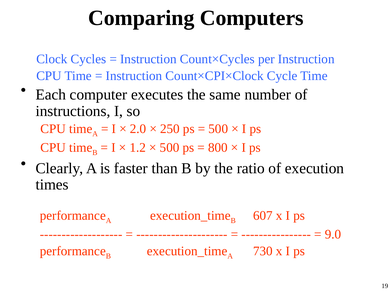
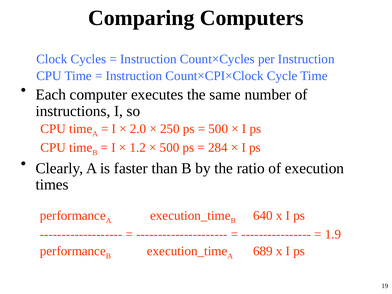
800: 800 -> 284 (218, 148)
607: 607 -> 640 (263, 215)
9.0: 9.0 -> 1.9 (333, 234)
730: 730 -> 689 (263, 251)
